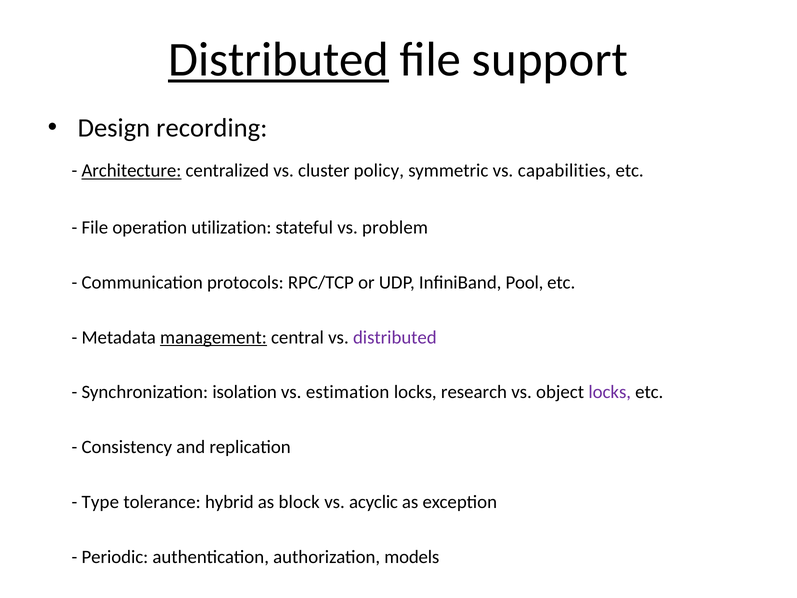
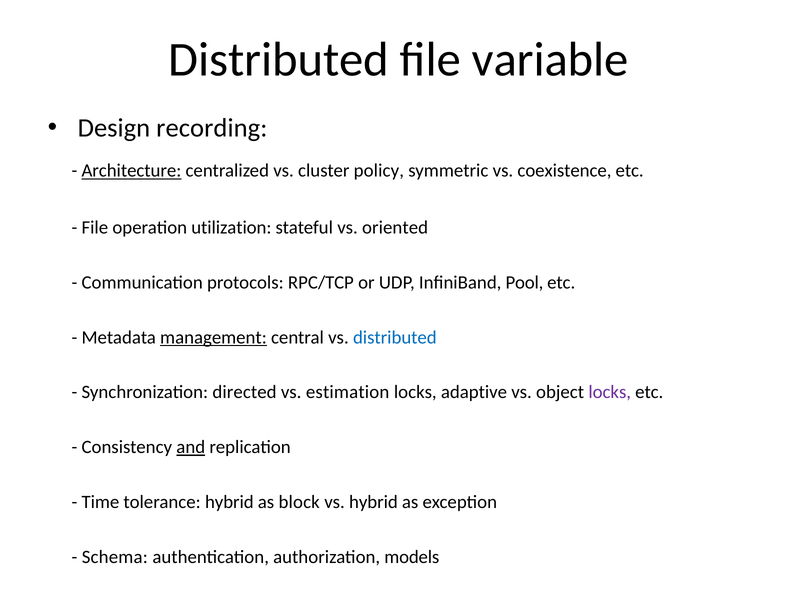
Distributed underline: present -> none (279, 60)
support: support -> variable (550, 60)
capabilities: capabilities -> coexistence (564, 171)
problem: problem -> oriented (395, 227)
distributed colour: purple -> blue (395, 337)
isolation: isolation -> directed (245, 392)
research: research -> adaptive (474, 392)
and underline: none -> present (191, 447)
Type: Type -> Time (100, 502)
vs acyclic: acyclic -> hybrid (373, 502)
Periodic: Periodic -> Schema (115, 557)
